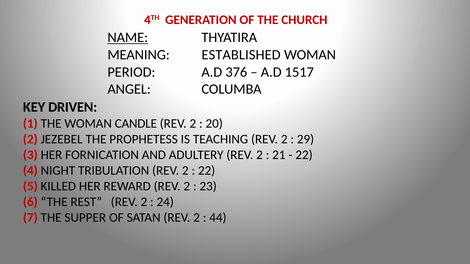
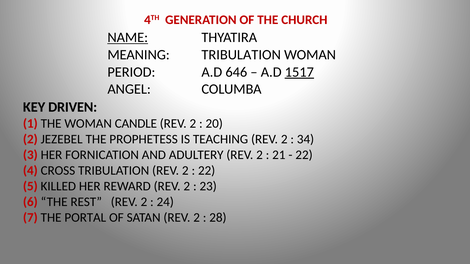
MEANING ESTABLISHED: ESTABLISHED -> TRIBULATION (241, 55)
376: 376 -> 646 (236, 72)
1517 underline: none -> present (299, 72)
29: 29 -> 34 (306, 139)
NIGHT: NIGHT -> CROSS (58, 171)
SUPPER: SUPPER -> PORTAL (85, 218)
44: 44 -> 28 (218, 218)
